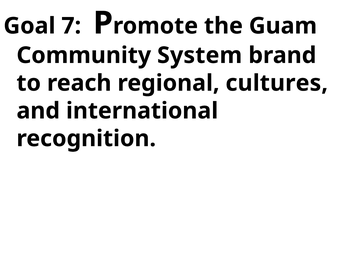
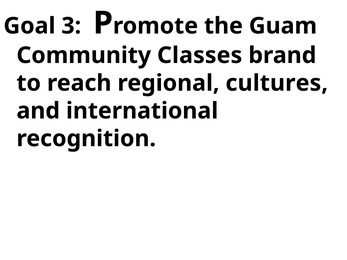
7: 7 -> 3 (71, 26)
System: System -> Classes (200, 55)
